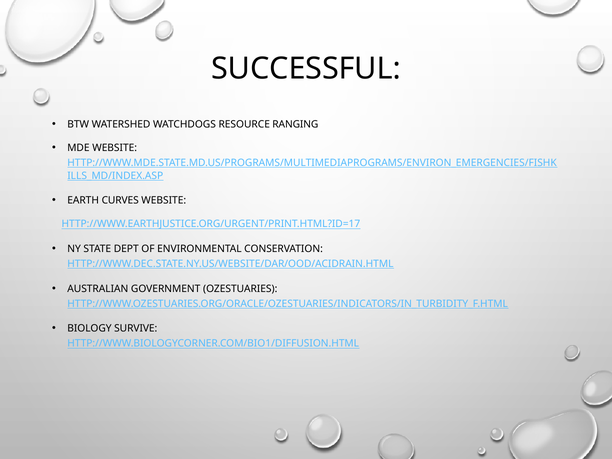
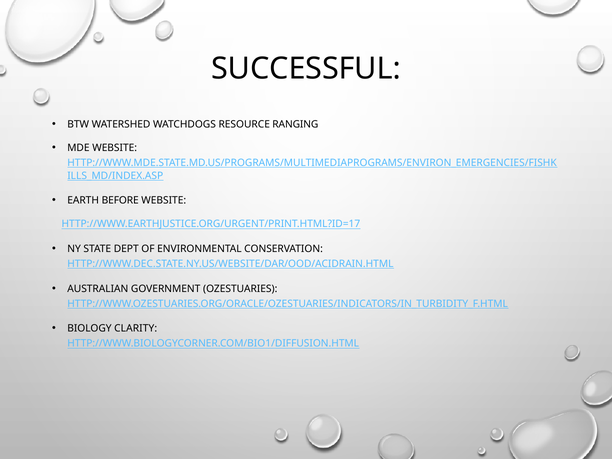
CURVES: CURVES -> BEFORE (120, 200)
SURVIVE: SURVIVE -> CLARITY (136, 328)
